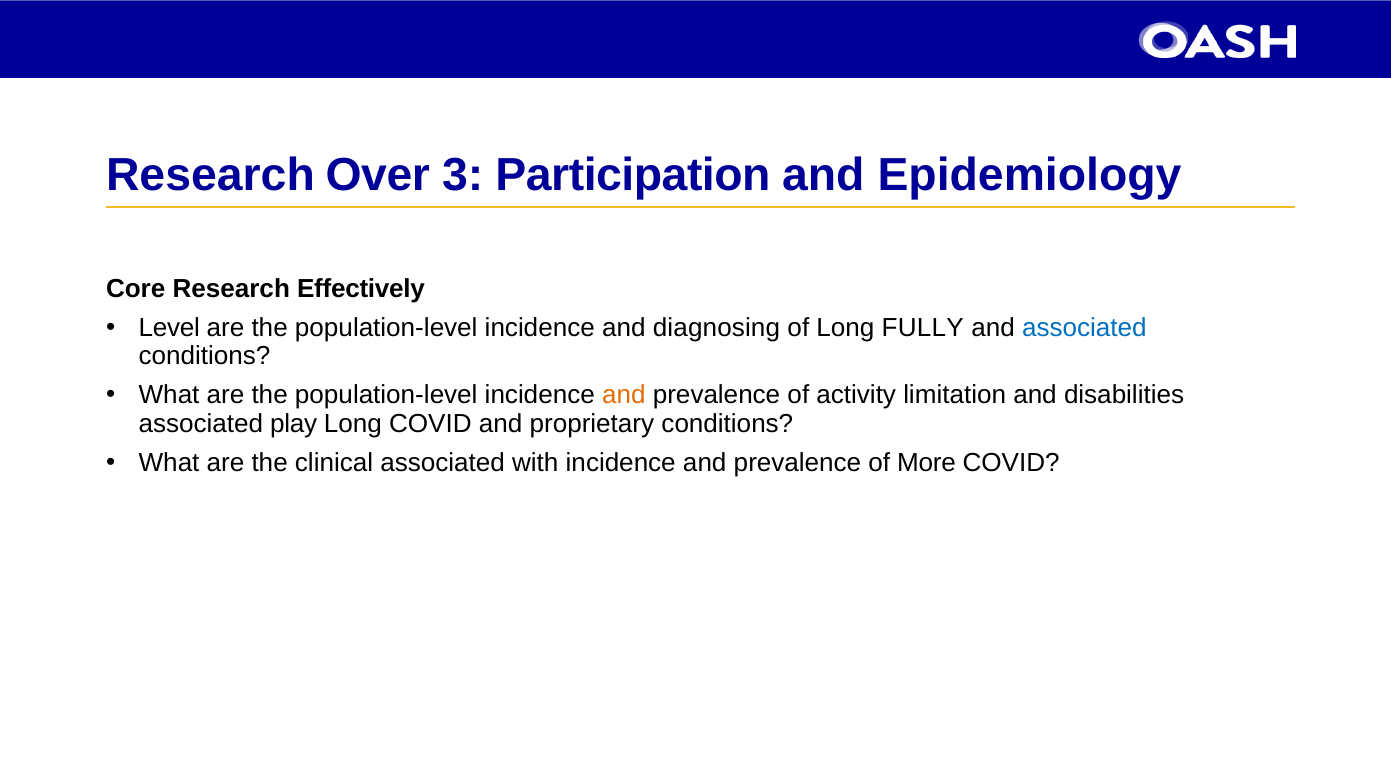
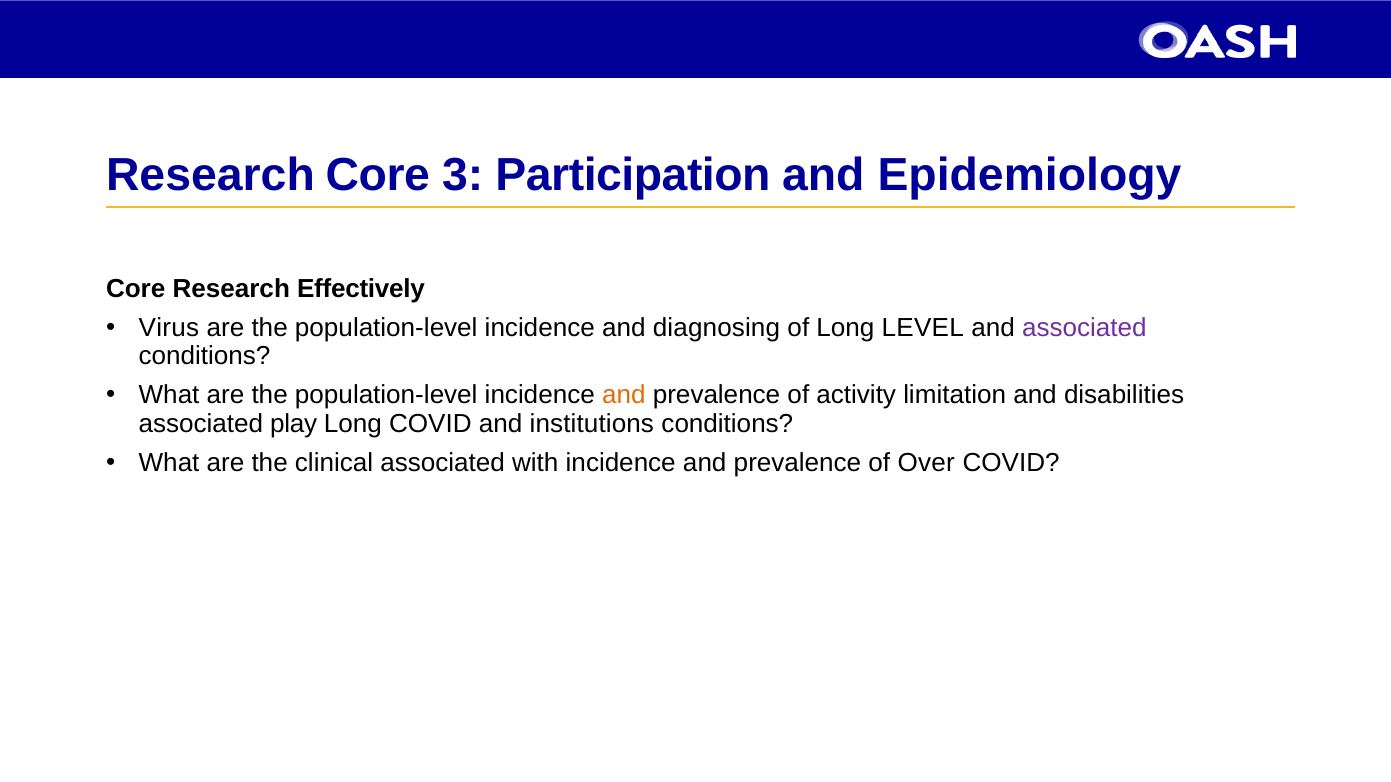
Research Over: Over -> Core (378, 175)
Level: Level -> Virus (169, 328)
FULLY: FULLY -> LEVEL (923, 328)
associated colour: blue -> purple (1084, 328)
proprietary: proprietary -> institutions (592, 424)
More: More -> Over (926, 463)
